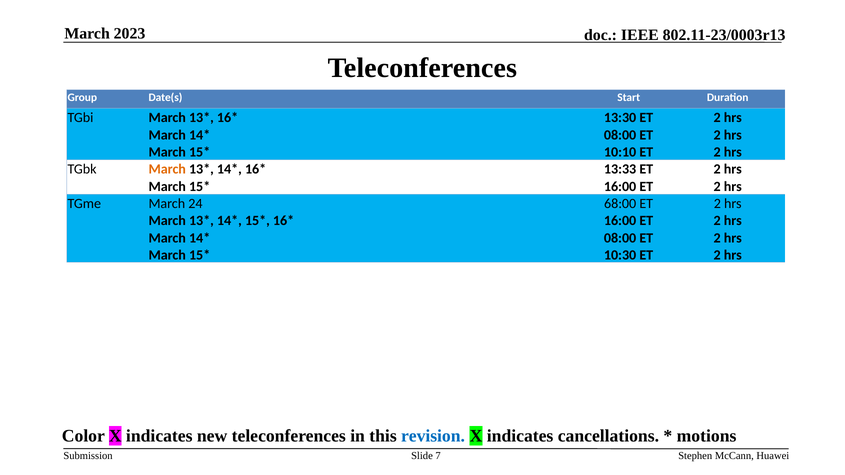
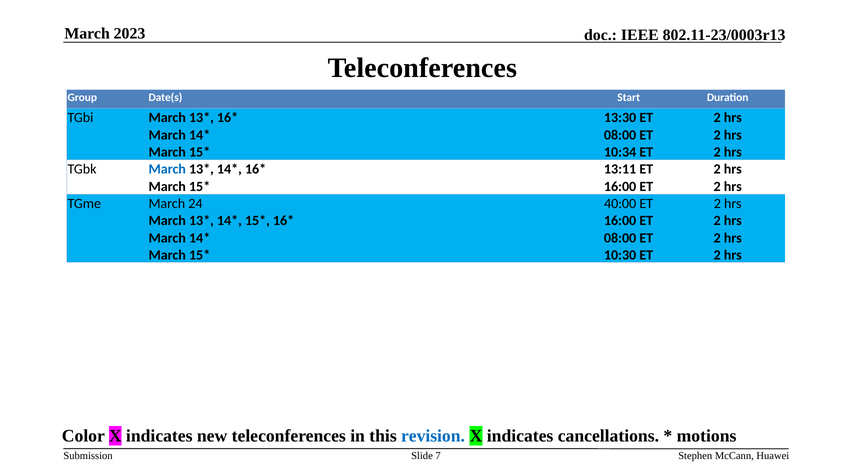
10:10: 10:10 -> 10:34 (620, 152)
March colour: orange -> blue (167, 169)
13:33: 13:33 -> 13:11 (620, 169)
68:00: 68:00 -> 40:00 (620, 204)
